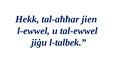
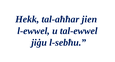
l-talbek: l-talbek -> l-sebħu (68, 42)
